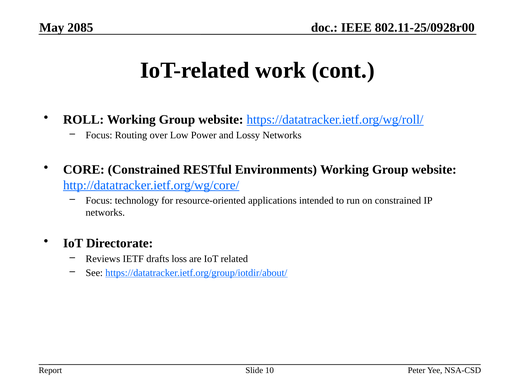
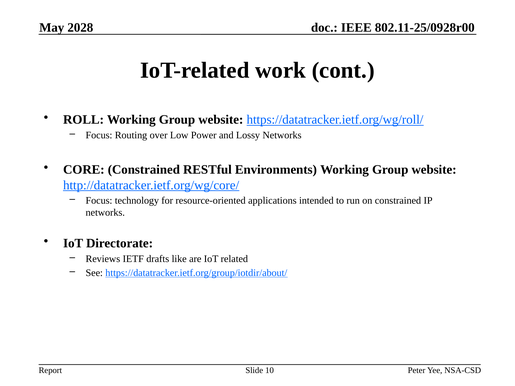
2085: 2085 -> 2028 (80, 27)
loss: loss -> like (179, 259)
